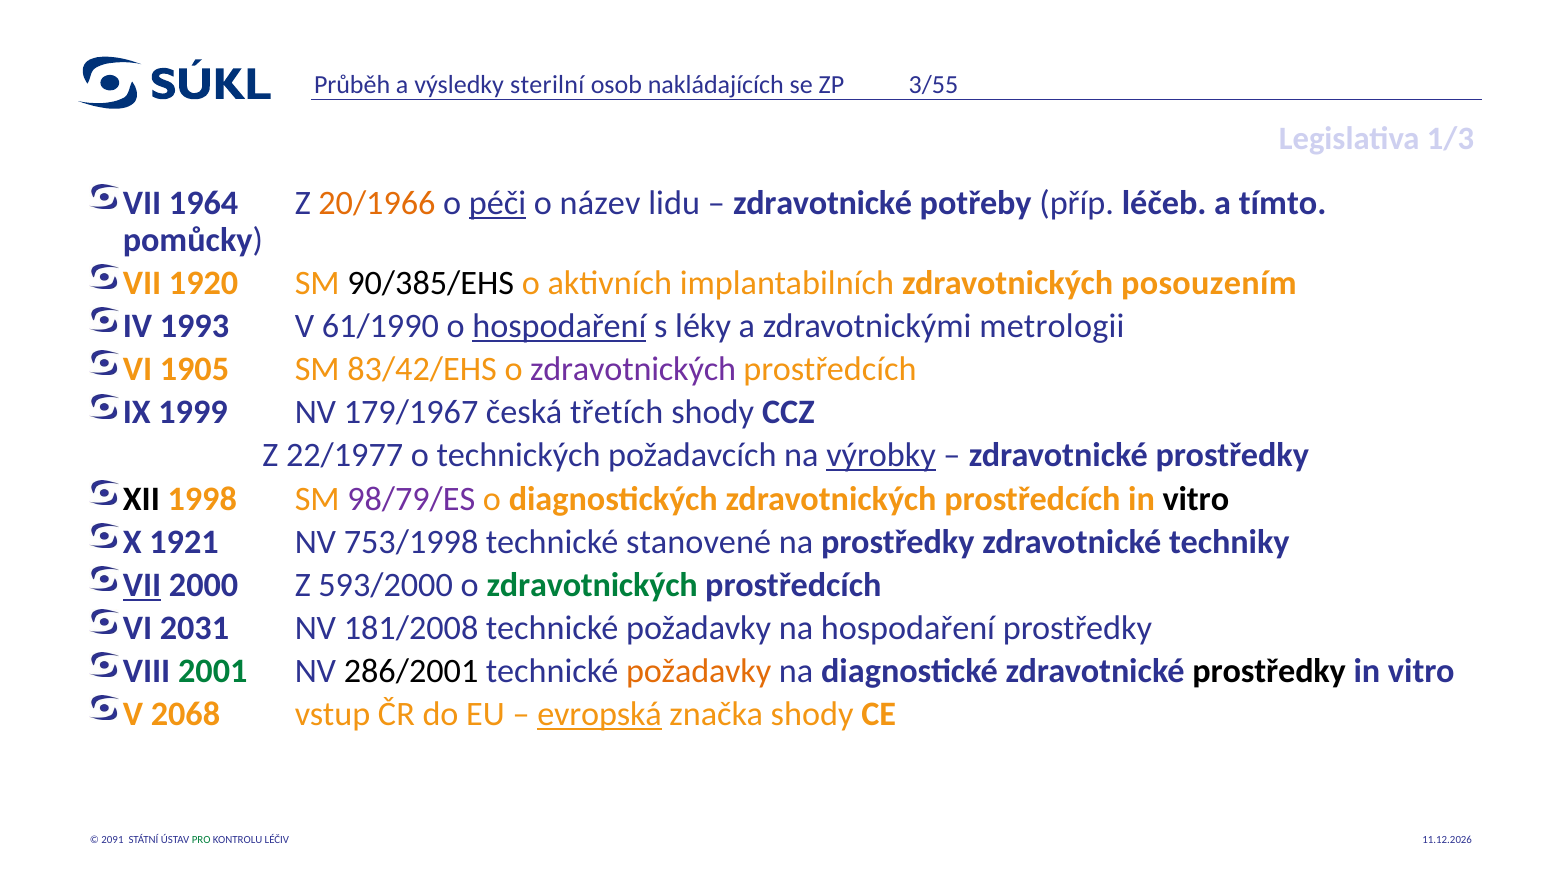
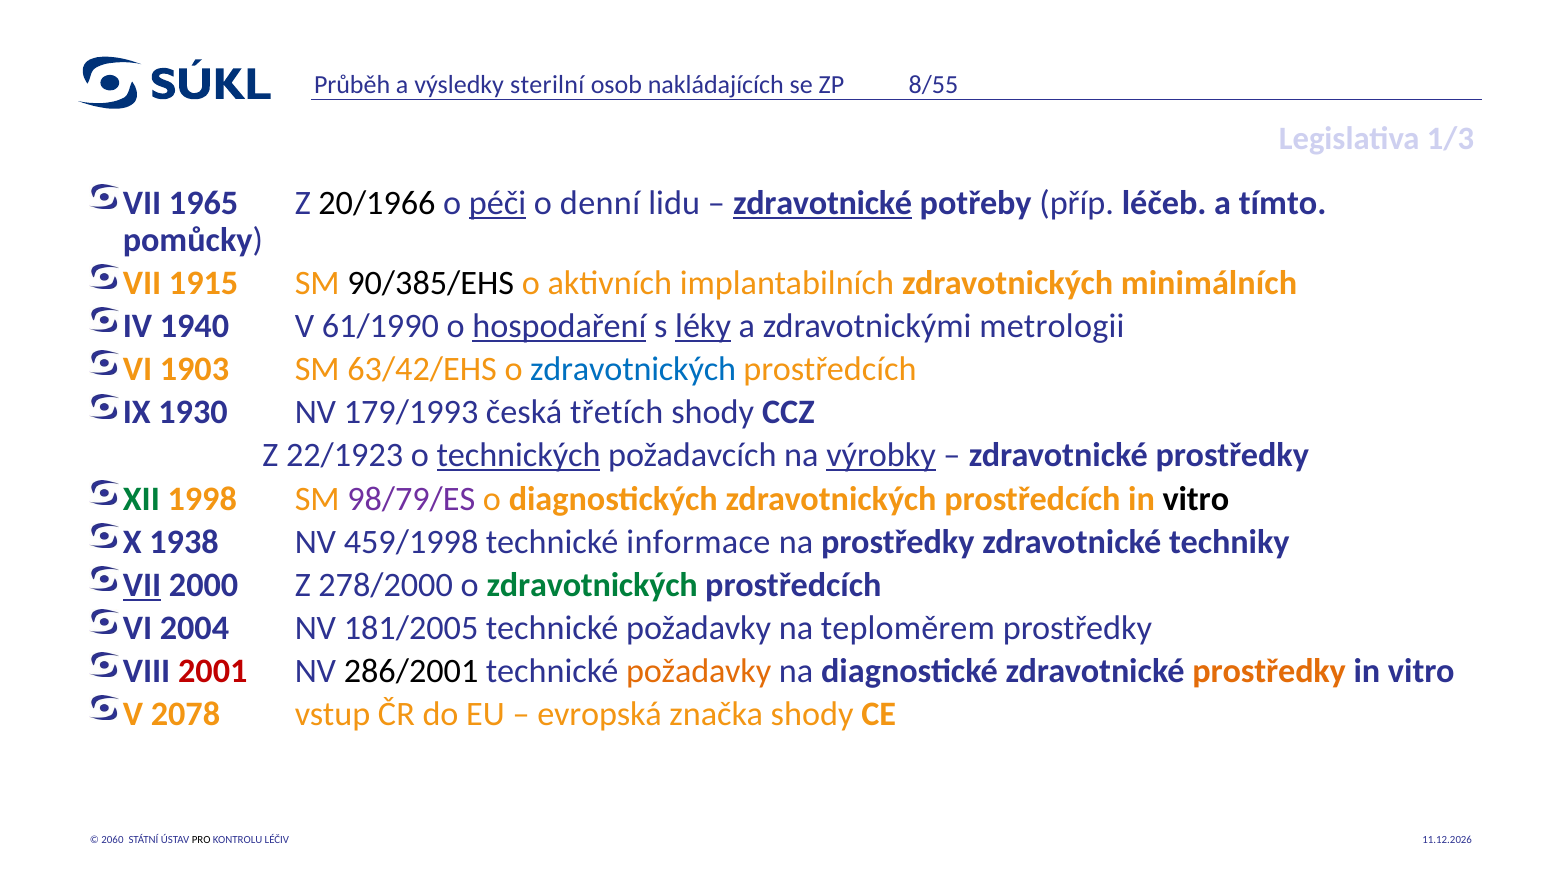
3/55: 3/55 -> 8/55 (933, 84)
1964: 1964 -> 1965 (204, 203)
20/1966 colour: orange -> black (377, 203)
název: název -> denní (600, 203)
zdravotnické underline: none -> present (823, 203)
1920: 1920 -> 1915 (204, 283)
posouzením: posouzením -> minimálních (1209, 283)
1993: 1993 -> 1940 (194, 326)
léky underline: none -> present (703, 326)
1905: 1905 -> 1903 (194, 369)
83/42/EHS: 83/42/EHS -> 63/42/EHS (422, 369)
zdravotnických colour: purple -> blue (633, 369)
1999: 1999 -> 1930 (193, 412)
179/1967: 179/1967 -> 179/1993 (411, 412)
22/1977: 22/1977 -> 22/1923 (345, 456)
technických underline: none -> present (519, 456)
XII colour: black -> green (141, 499)
1921: 1921 -> 1938 (184, 542)
753/1998: 753/1998 -> 459/1998 (411, 542)
stanovené: stanovené -> informace (698, 542)
593/2000: 593/2000 -> 278/2000 (386, 585)
2031: 2031 -> 2004 (194, 628)
181/2008: 181/2008 -> 181/2005 (411, 628)
na hospodaření: hospodaření -> teploměrem (908, 628)
2001 colour: green -> red (213, 671)
prostředky colour: black -> orange (1269, 671)
2068: 2068 -> 2078 (185, 714)
evropská underline: present -> none (600, 714)
2091: 2091 -> 2060 (112, 840)
PRO colour: green -> black (201, 840)
